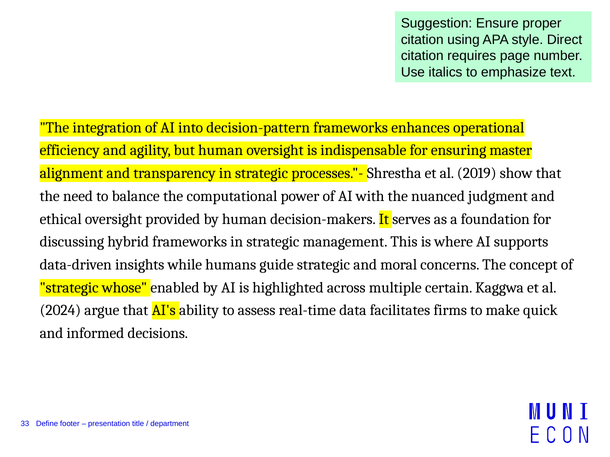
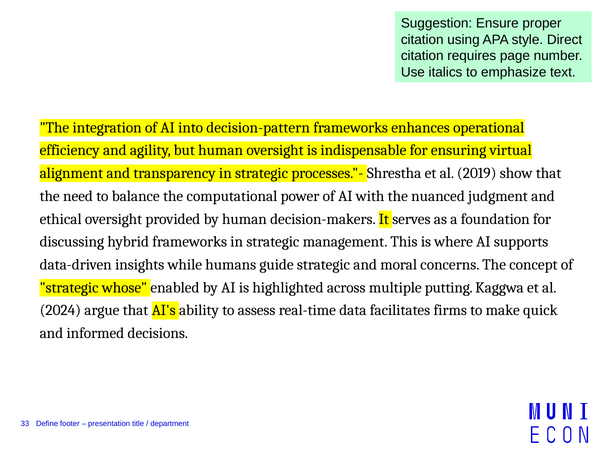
master: master -> virtual (511, 151)
certain: certain -> putting (449, 288)
